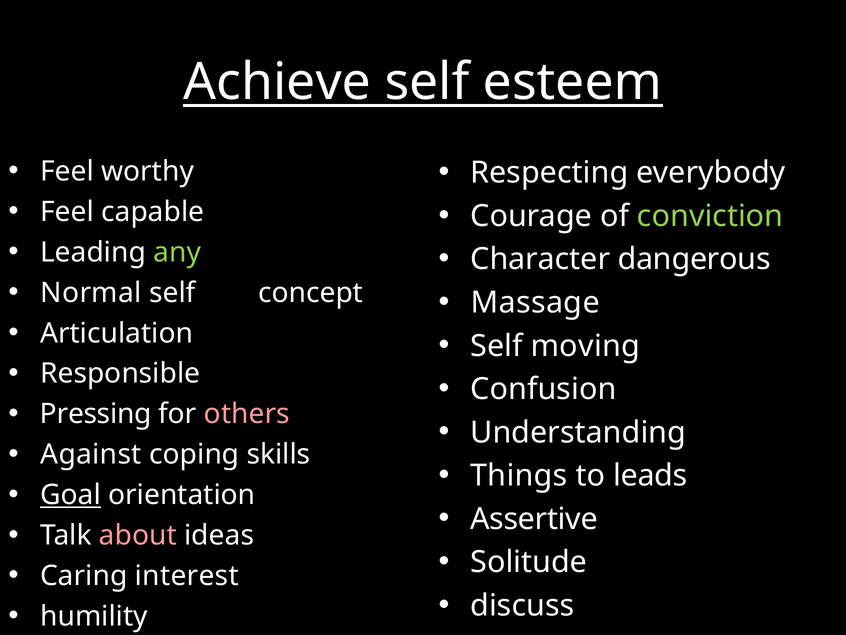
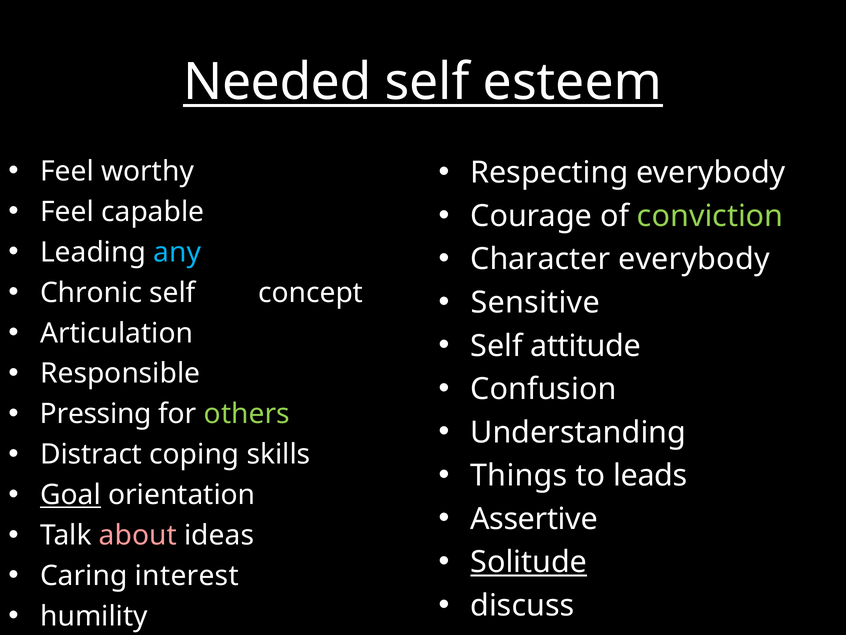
Achieve: Achieve -> Needed (277, 82)
any colour: light green -> light blue (177, 252)
Character dangerous: dangerous -> everybody (694, 259)
Normal: Normal -> Chronic (91, 292)
Massage: Massage -> Sensitive (535, 302)
moving: moving -> attitude (586, 346)
others colour: pink -> light green (247, 414)
Against: Against -> Distract (91, 454)
Solitude underline: none -> present (529, 562)
